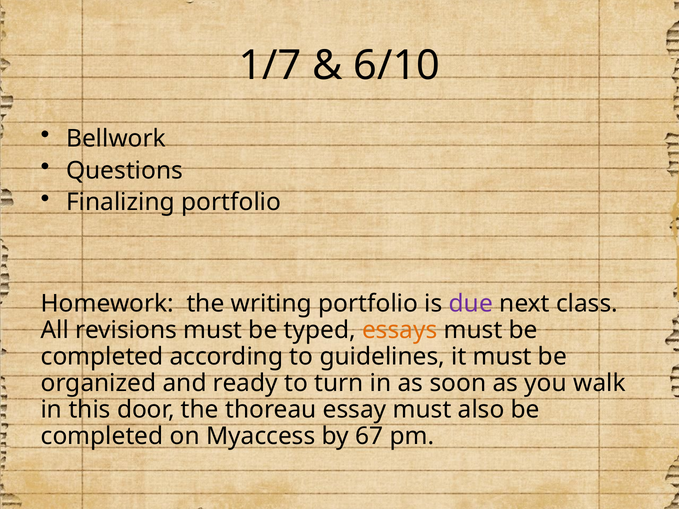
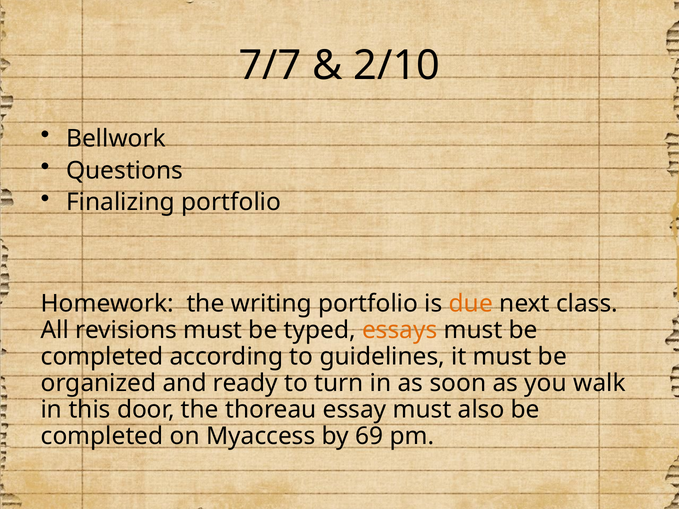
1/7: 1/7 -> 7/7 (270, 66)
6/10: 6/10 -> 2/10 (397, 66)
due colour: purple -> orange (471, 304)
67: 67 -> 69 (369, 436)
